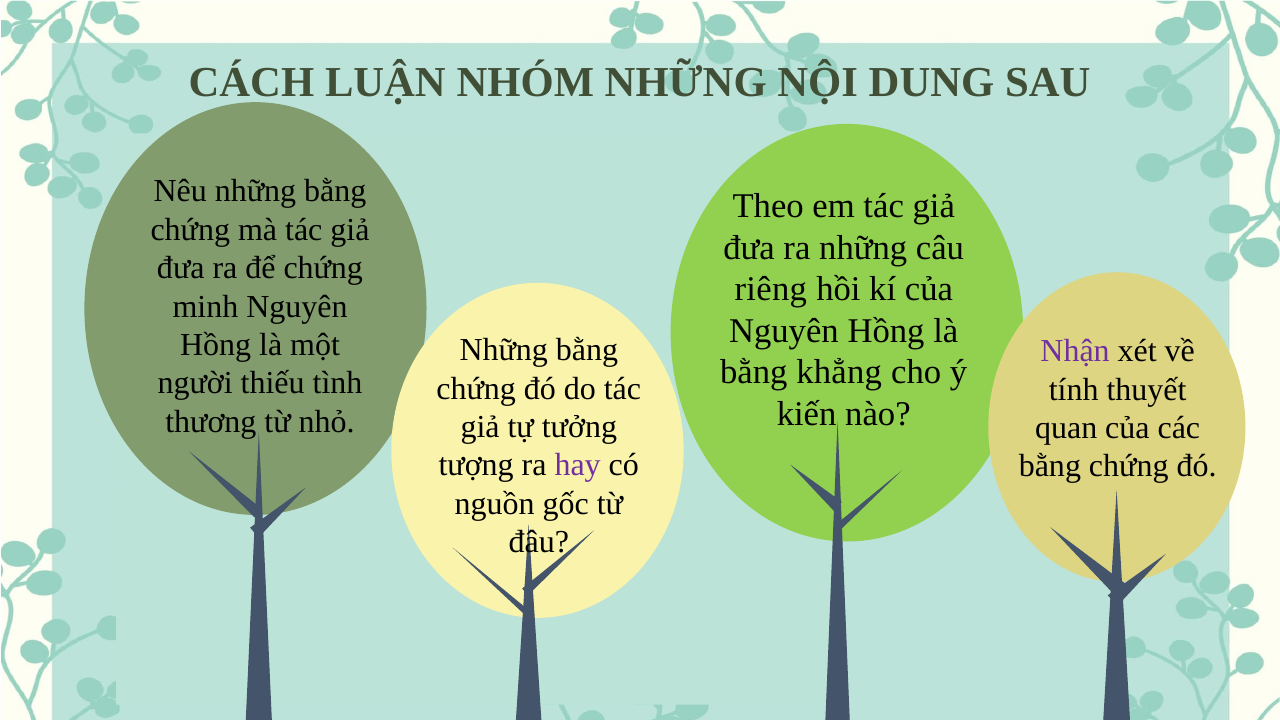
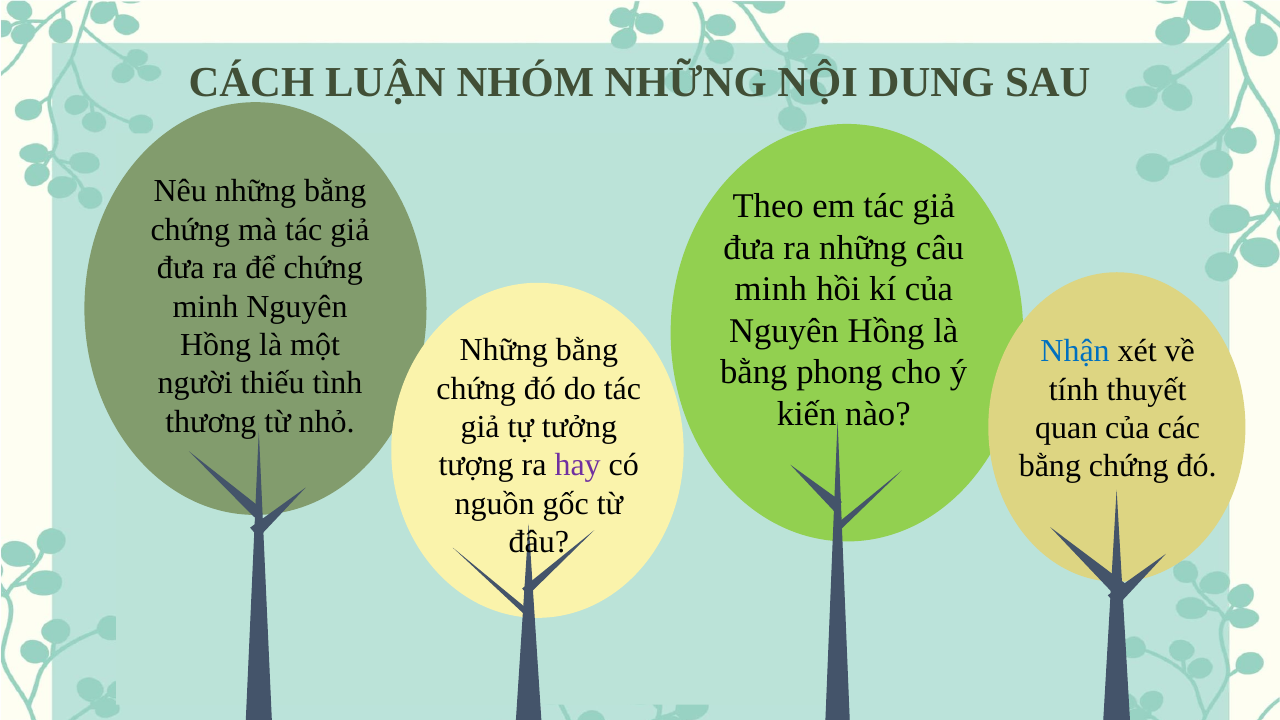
riêng: riêng -> minh (771, 289)
Nhận colour: purple -> blue (1075, 351)
khẳng: khẳng -> phong (839, 372)
